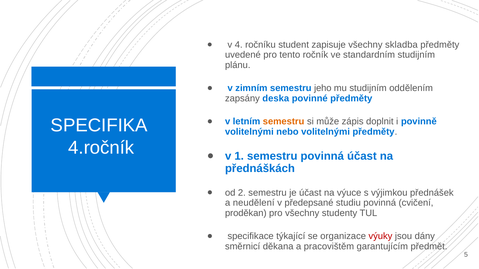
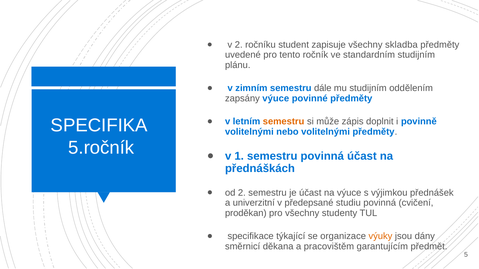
v 4: 4 -> 2 (239, 45)
jeho: jeho -> dále (323, 88)
zapsány deska: deska -> výuce (276, 99)
4.ročník: 4.ročník -> 5.ročník (101, 148)
neudělení: neudělení -> univerzitní (254, 203)
výuky colour: red -> orange (380, 237)
